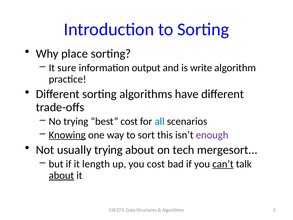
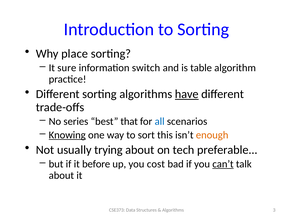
output: output -> switch (146, 68)
write: write -> table (201, 68)
have underline: none -> present (187, 94)
No trying: trying -> series (76, 121)
best cost: cost -> that (129, 121)
enough colour: purple -> orange (212, 135)
mergesort: mergesort -> preferable (227, 150)
length: length -> before (96, 164)
about underline: present -> none (61, 175)
